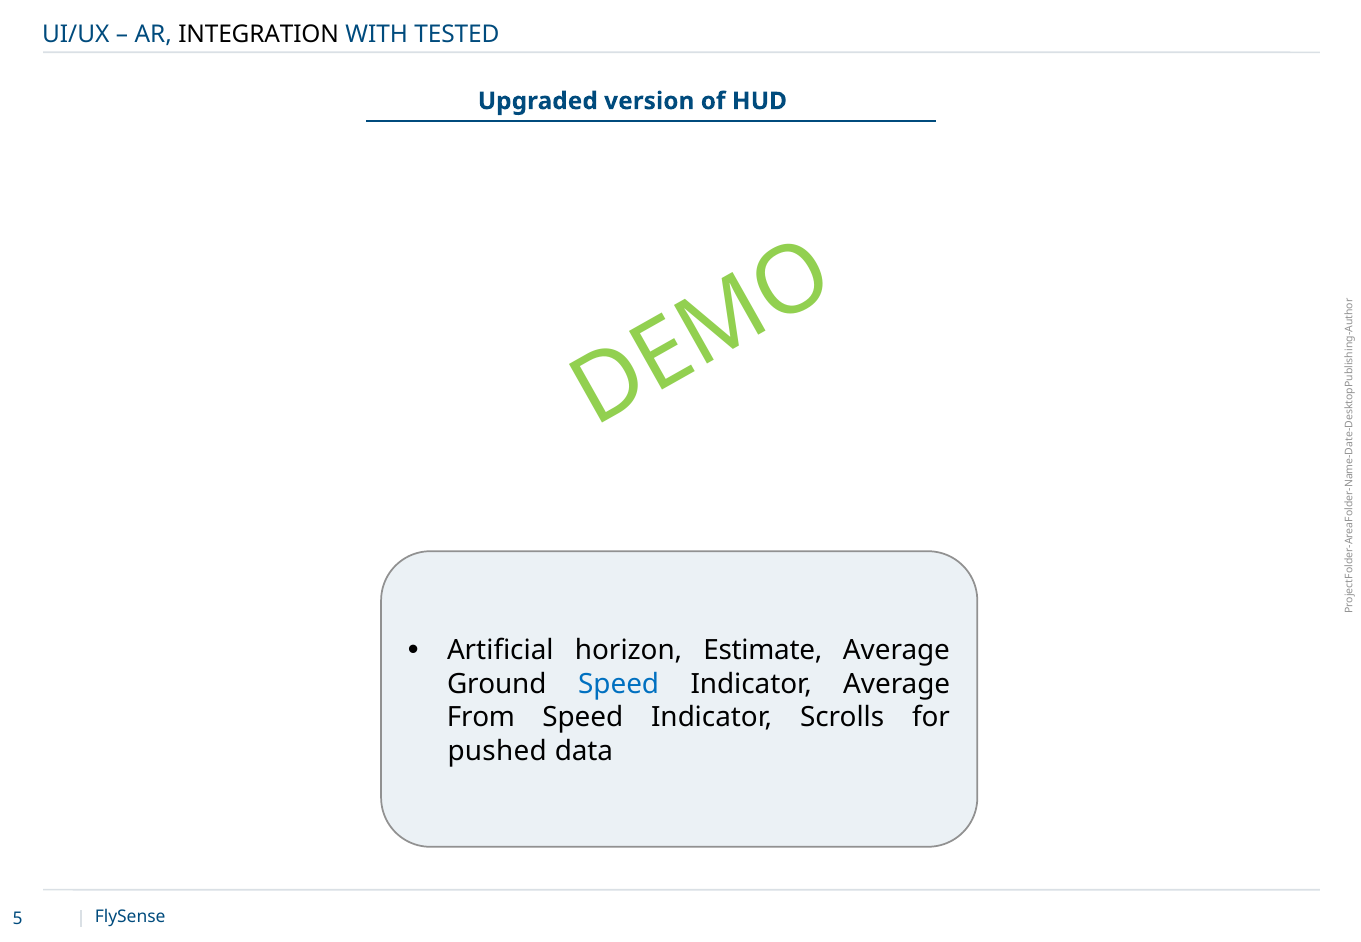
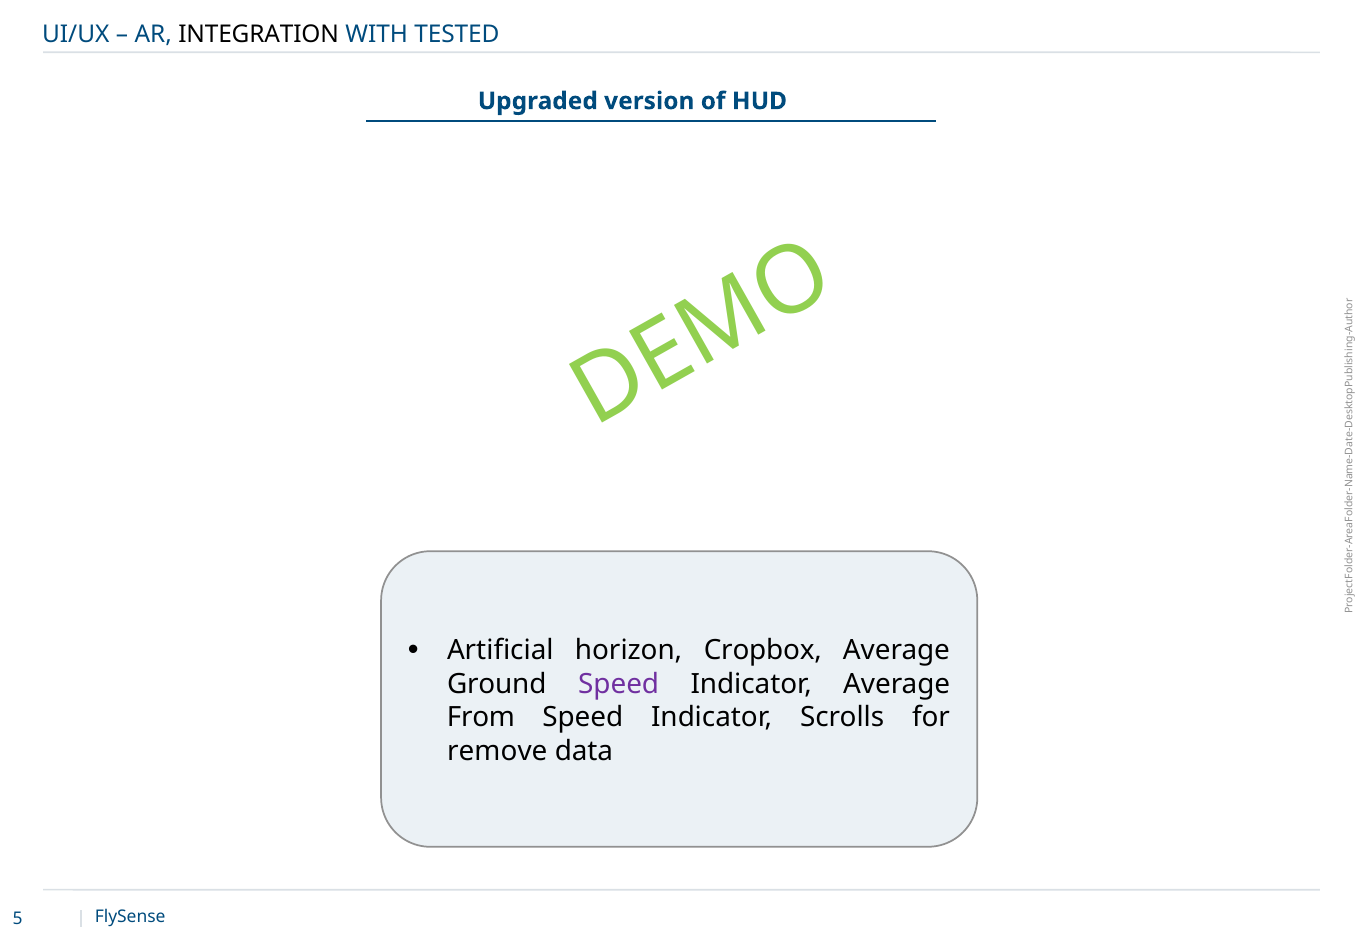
Estimate: Estimate -> Cropbox (763, 651)
Speed colour: blue -> purple (619, 684)
pushed: pushed -> remove (497, 751)
